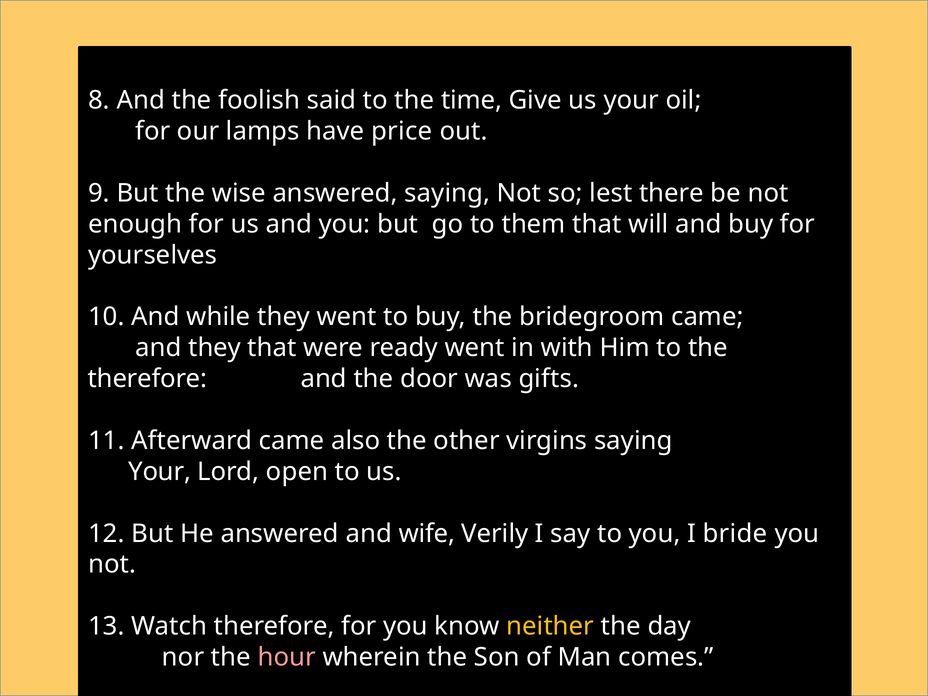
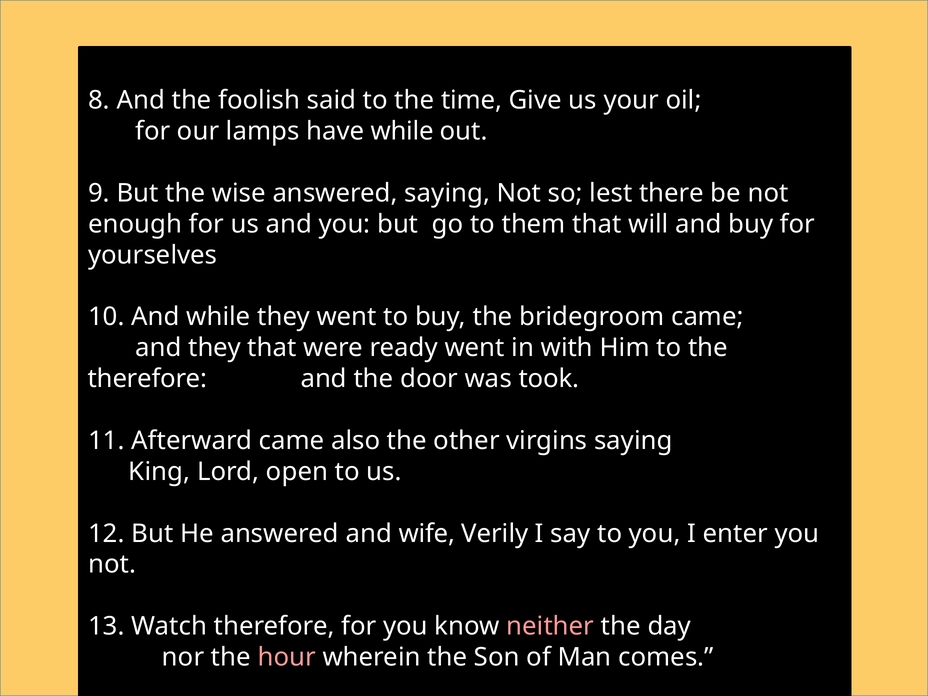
have price: price -> while (402, 131)
gifts: gifts -> took (549, 379)
Your: Your -> King (159, 472)
bride: bride -> enter (735, 534)
neither colour: yellow -> pink (550, 626)
